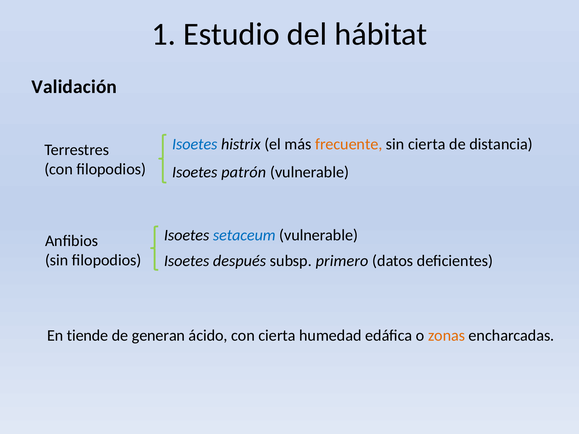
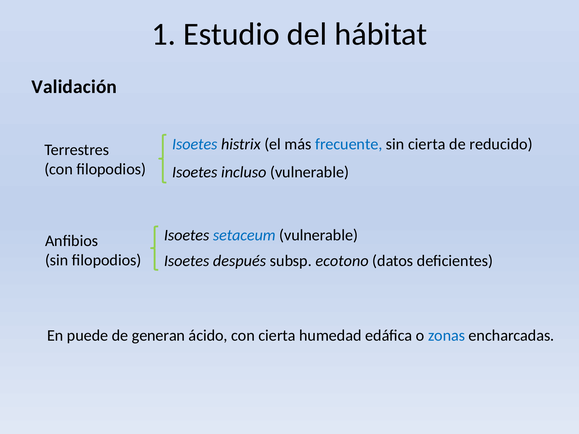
frecuente colour: orange -> blue (349, 144)
distancia: distancia -> reducido (501, 144)
patrón: patrón -> incluso (244, 172)
primero: primero -> ecotono (342, 261)
tiende: tiende -> puede (88, 336)
zonas colour: orange -> blue (447, 336)
